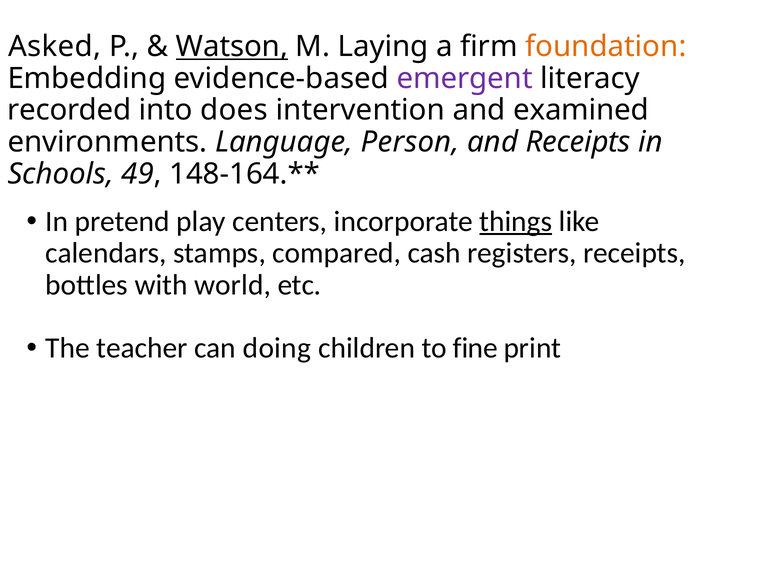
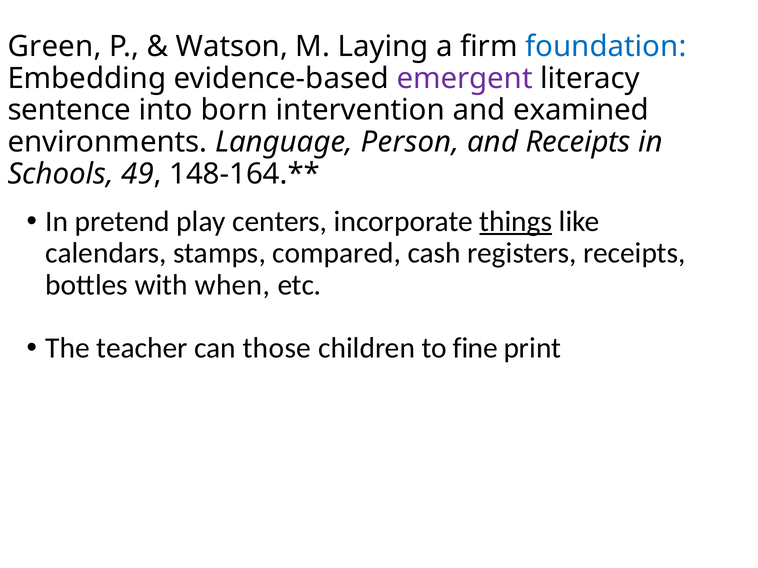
Asked: Asked -> Green (55, 47)
Watson underline: present -> none (232, 47)
foundation colour: orange -> blue (606, 47)
recorded: recorded -> sentence (69, 110)
does: does -> born (234, 110)
world: world -> when (232, 285)
doing: doing -> those (277, 348)
